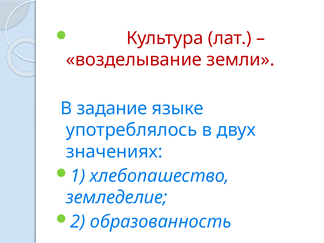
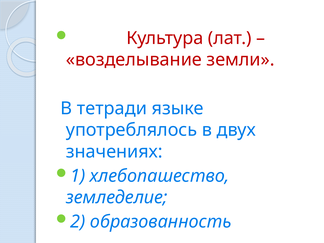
задание: задание -> тетради (112, 108)
